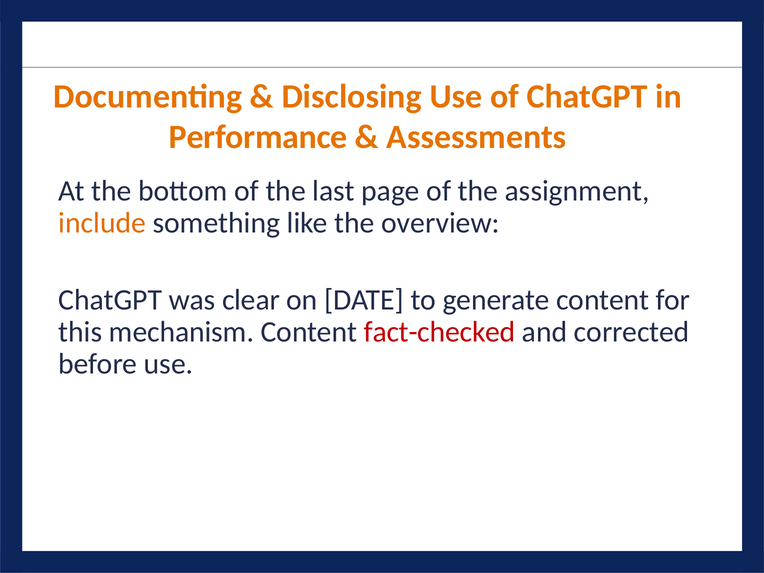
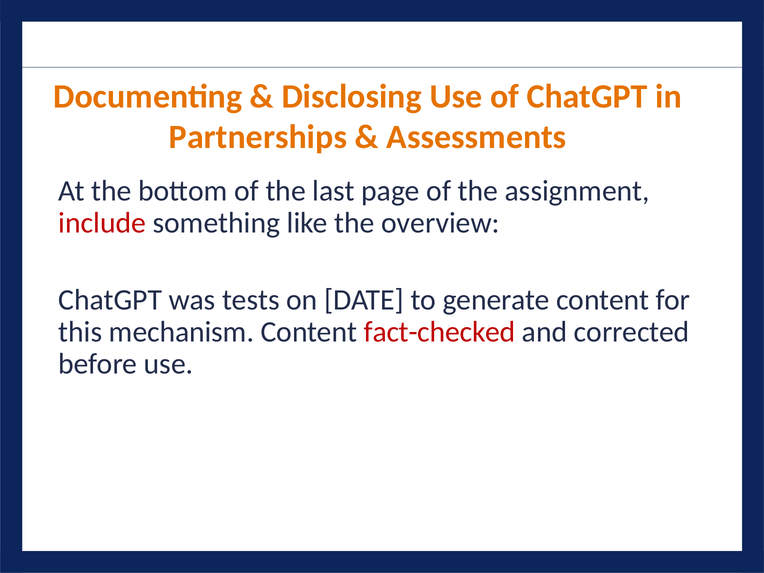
Performance: Performance -> Partnerships (258, 137)
include colour: orange -> red (102, 223)
clear: clear -> tests (251, 300)
